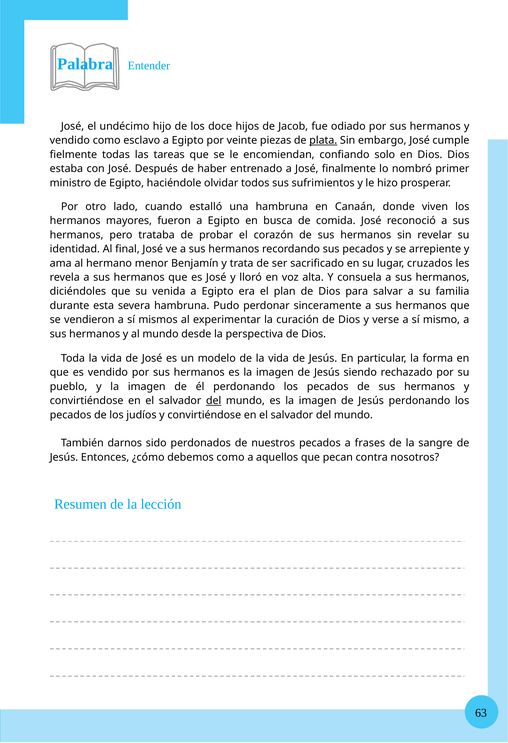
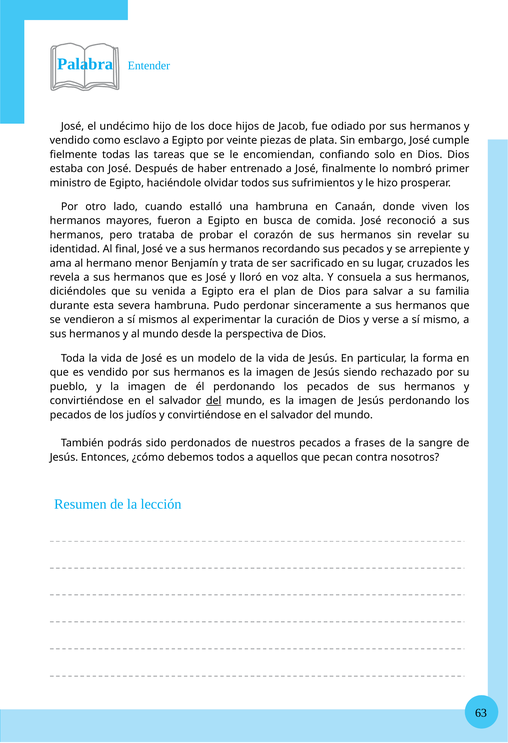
plata underline: present -> none (323, 140)
darnos: darnos -> podrás (125, 443)
debemos como: como -> todos (231, 457)
